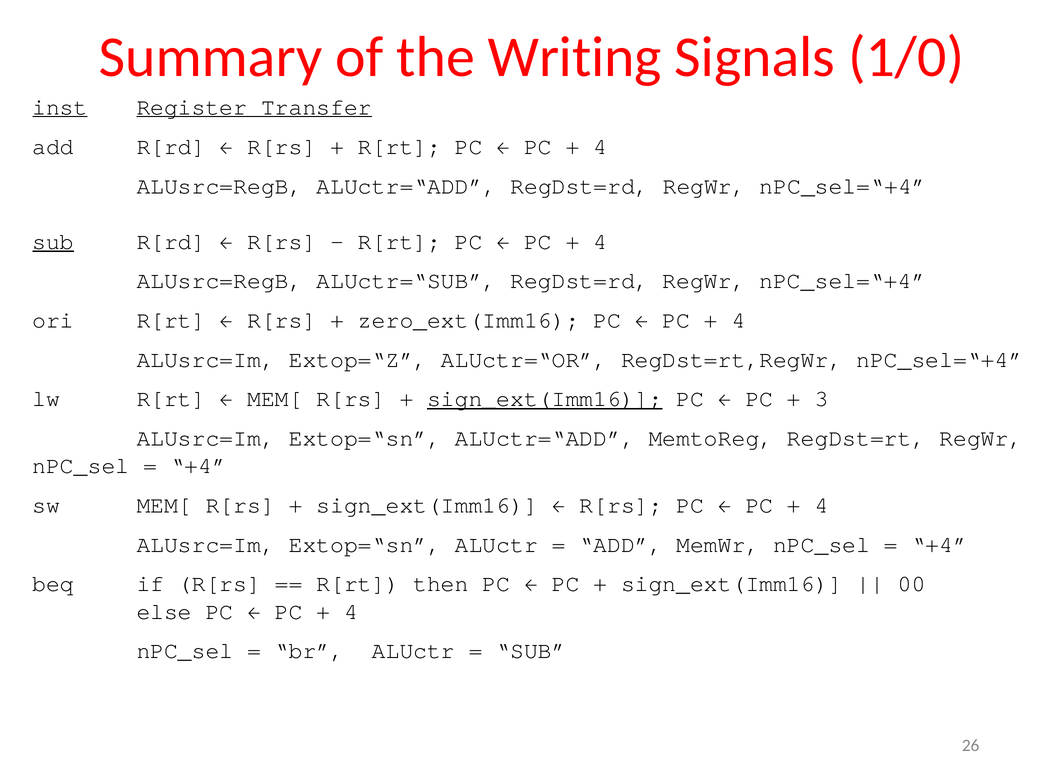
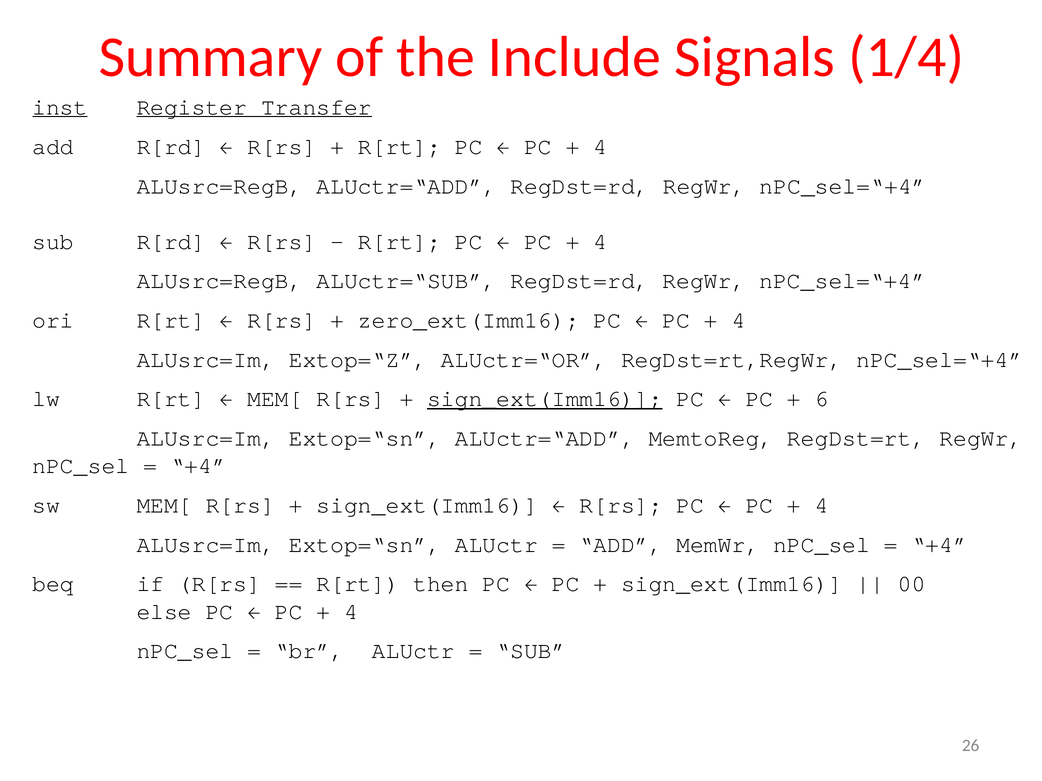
Writing: Writing -> Include (574, 57)
1/0: 1/0 -> 1/4 (906, 57)
sub underline: present -> none (53, 242)
3: 3 -> 6 (822, 399)
